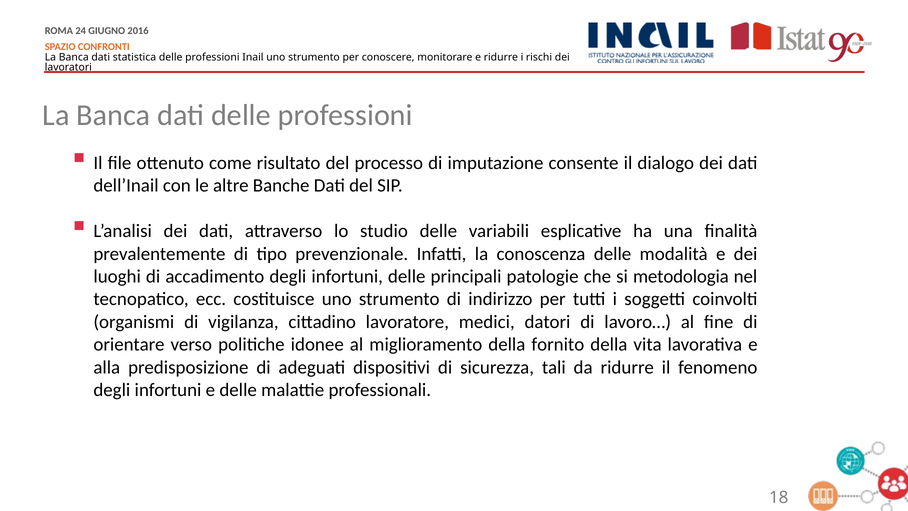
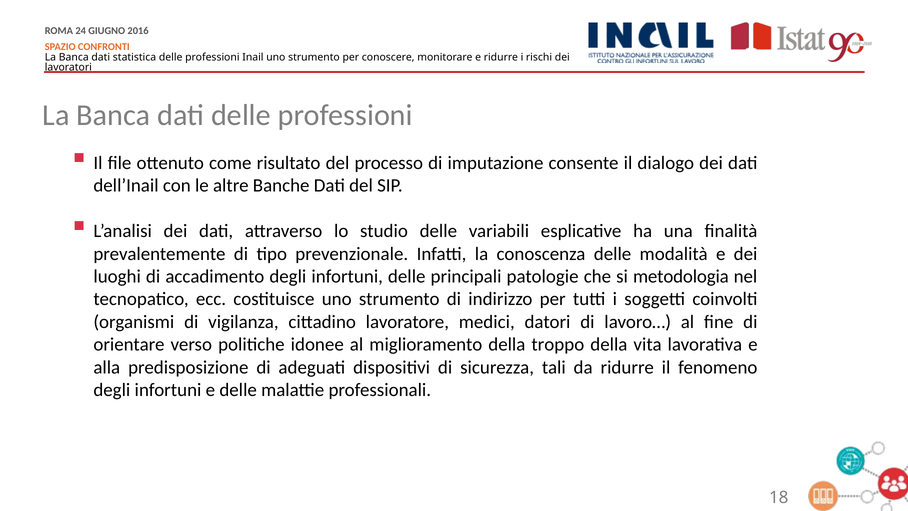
fornito: fornito -> troppo (558, 344)
